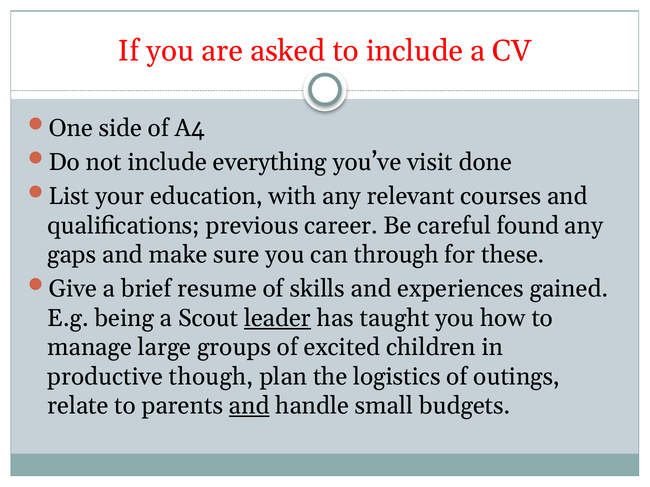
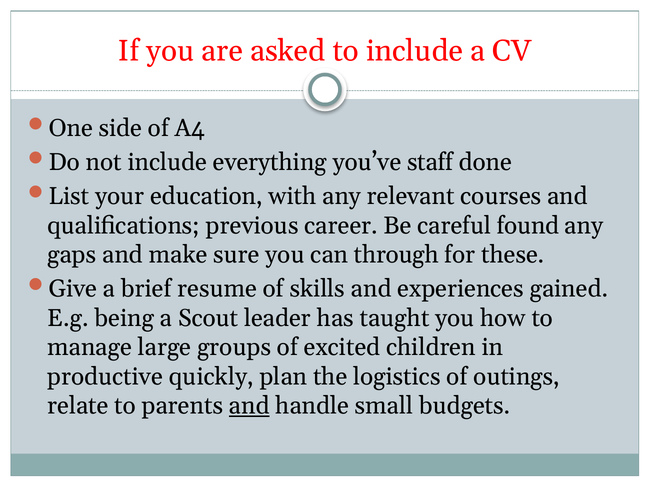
visit: visit -> staff (430, 162)
leader underline: present -> none (278, 318)
though: though -> quickly (211, 377)
